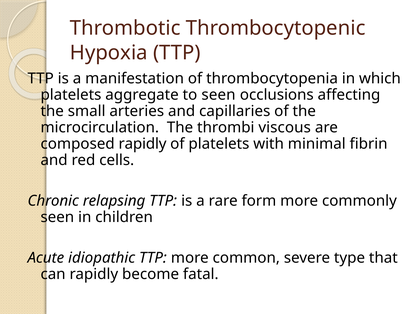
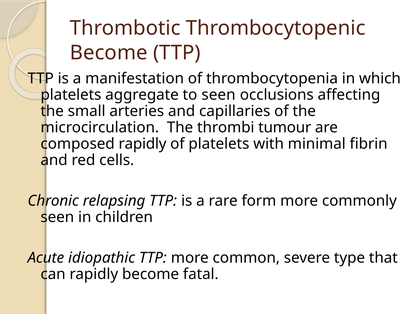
Hypoxia: Hypoxia -> Become (109, 53)
viscous: viscous -> tumour (285, 128)
